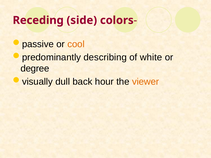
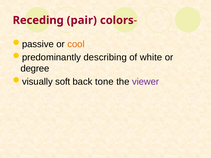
side: side -> pair (82, 20)
dull: dull -> soft (63, 82)
hour: hour -> tone (104, 82)
viewer colour: orange -> purple (146, 82)
